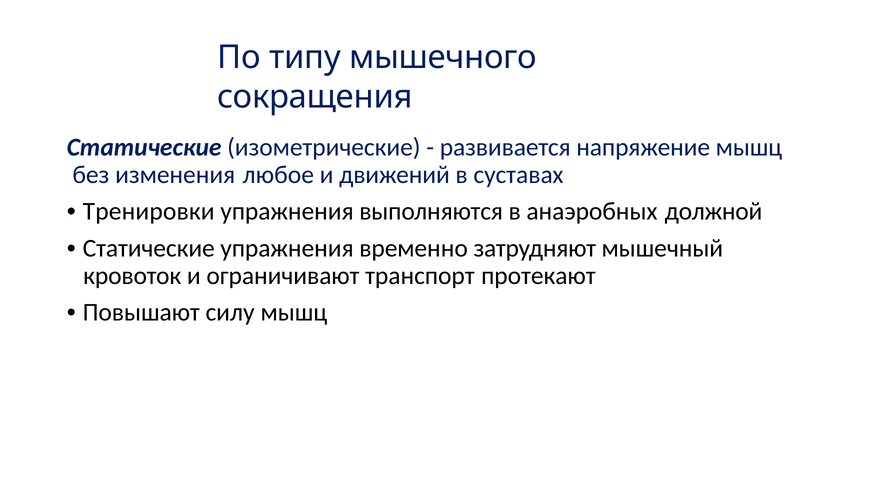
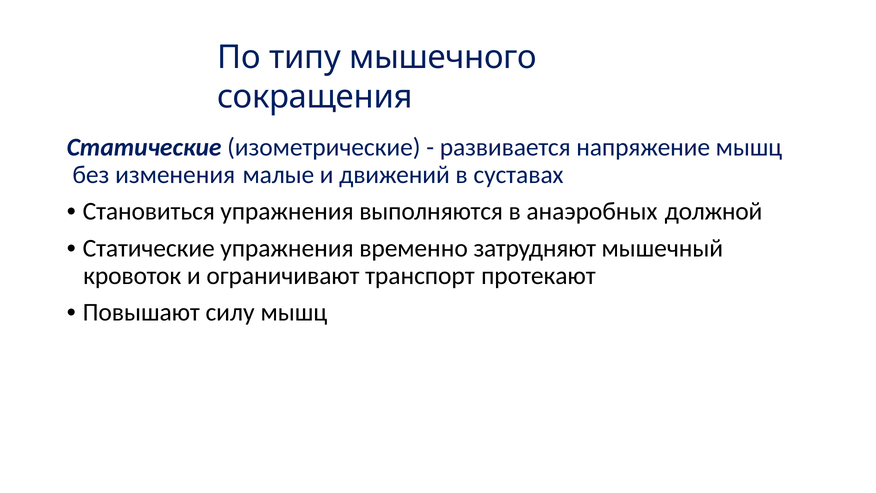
любое: любое -> малые (278, 175)
Тренировки: Тренировки -> Становиться (149, 211)
